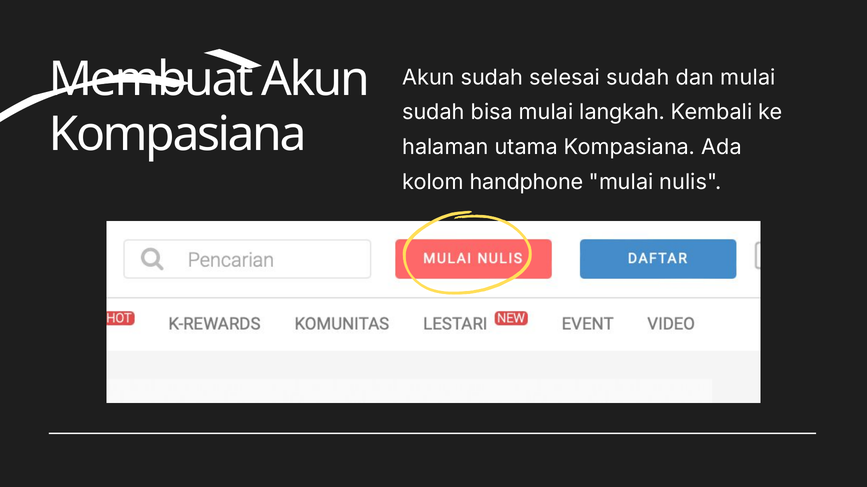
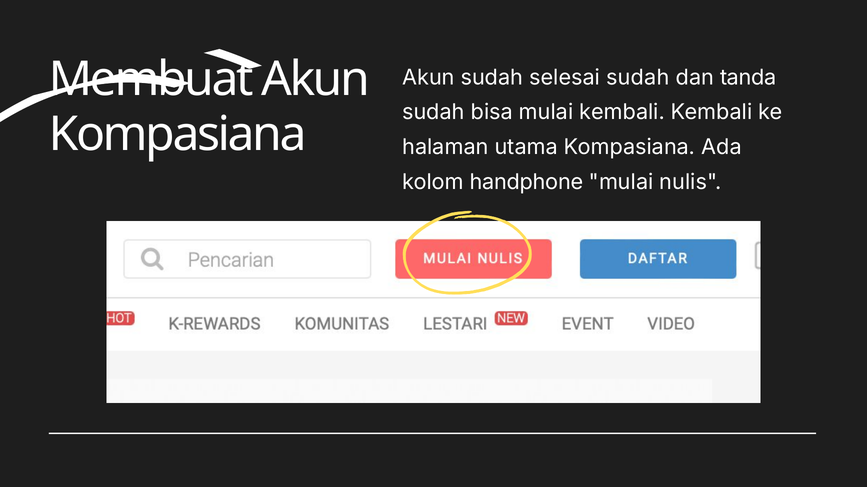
dan mulai: mulai -> tanda (748, 78)
mulai langkah: langkah -> kembali (622, 112)
